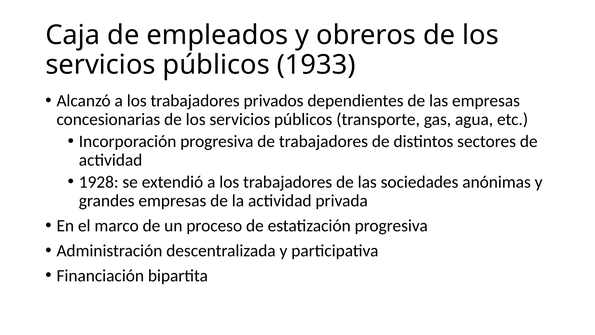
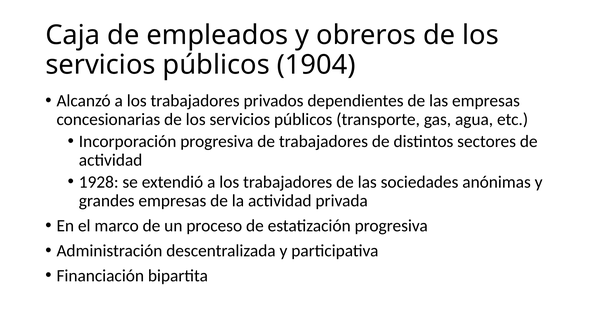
1933: 1933 -> 1904 (316, 65)
